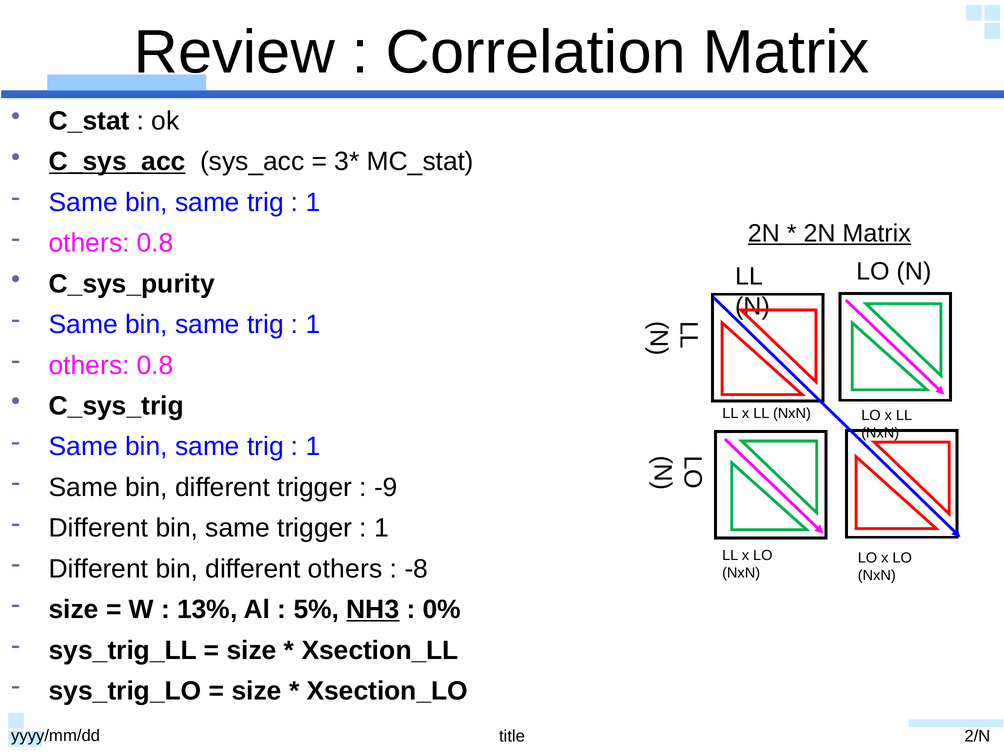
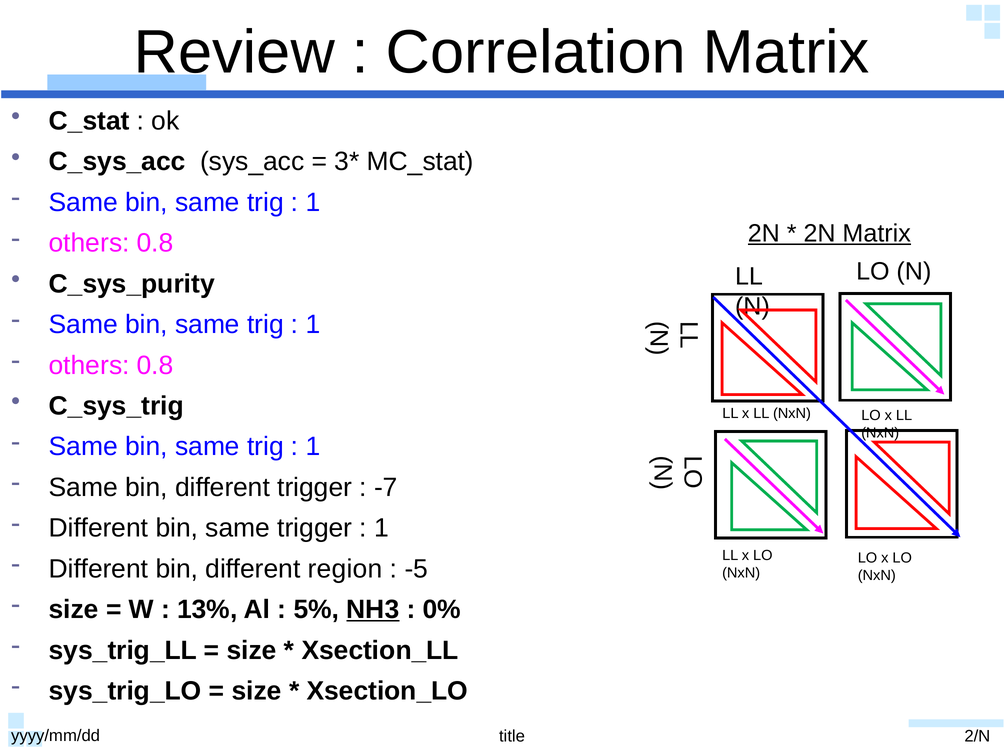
C_sys_acc underline: present -> none (117, 162)
-9: -9 -> -7 (386, 487)
different others: others -> region (345, 569)
-8: -8 -> -5 (416, 569)
